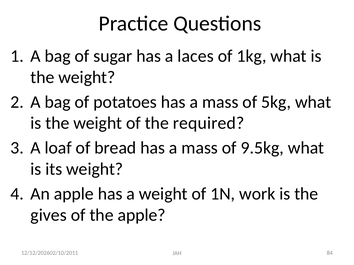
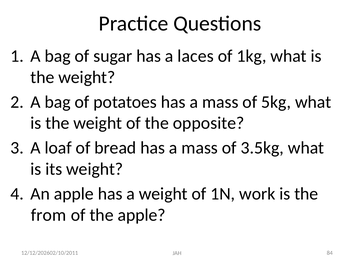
required: required -> opposite (209, 123)
9.5kg: 9.5kg -> 3.5kg (262, 148)
gives: gives -> from (49, 215)
